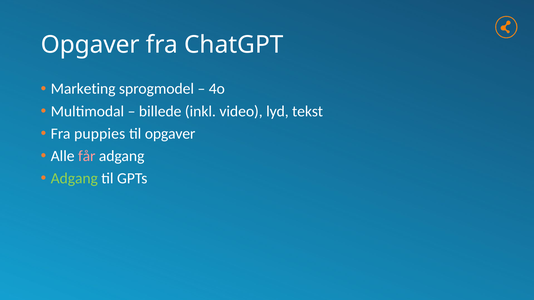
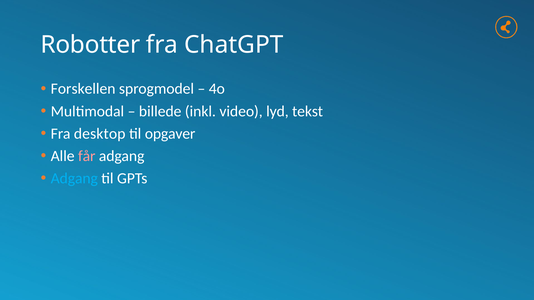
Opgaver: Opgaver -> Robotter (90, 45)
Marketing: Marketing -> Forskellen (83, 89)
puppies: puppies -> desktop (100, 134)
Adgang colour: light green -> light blue (74, 179)
